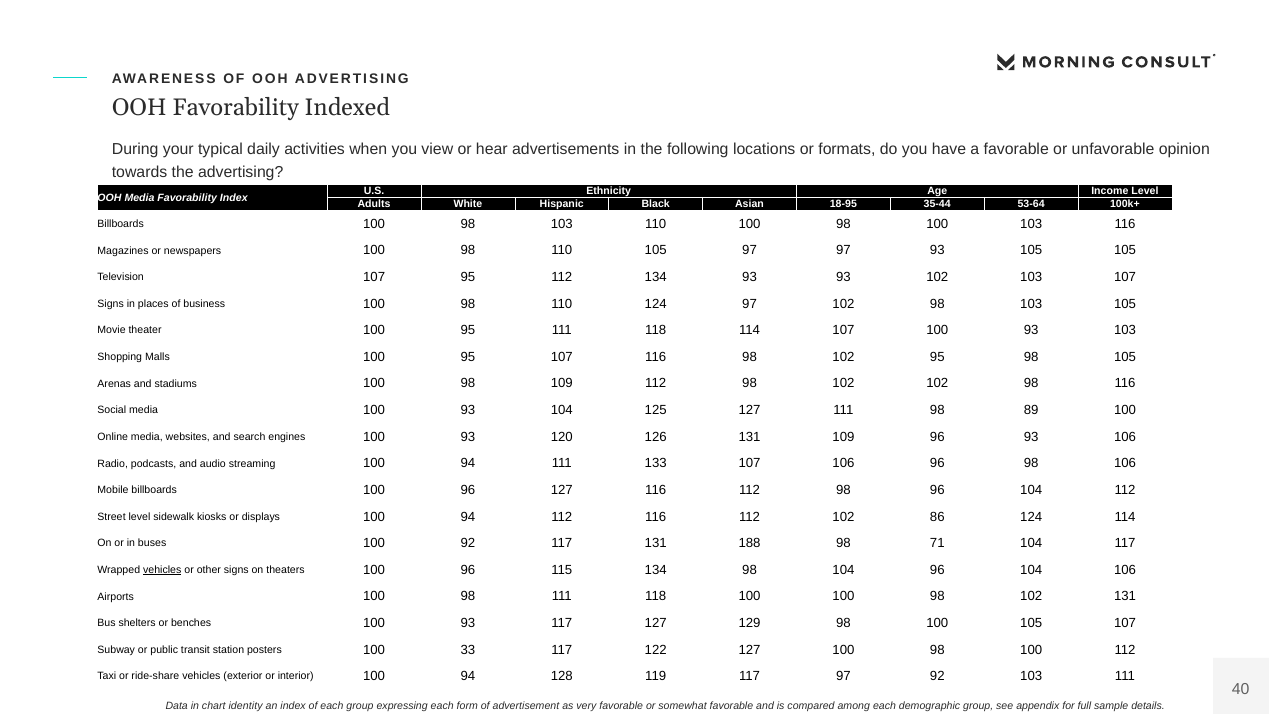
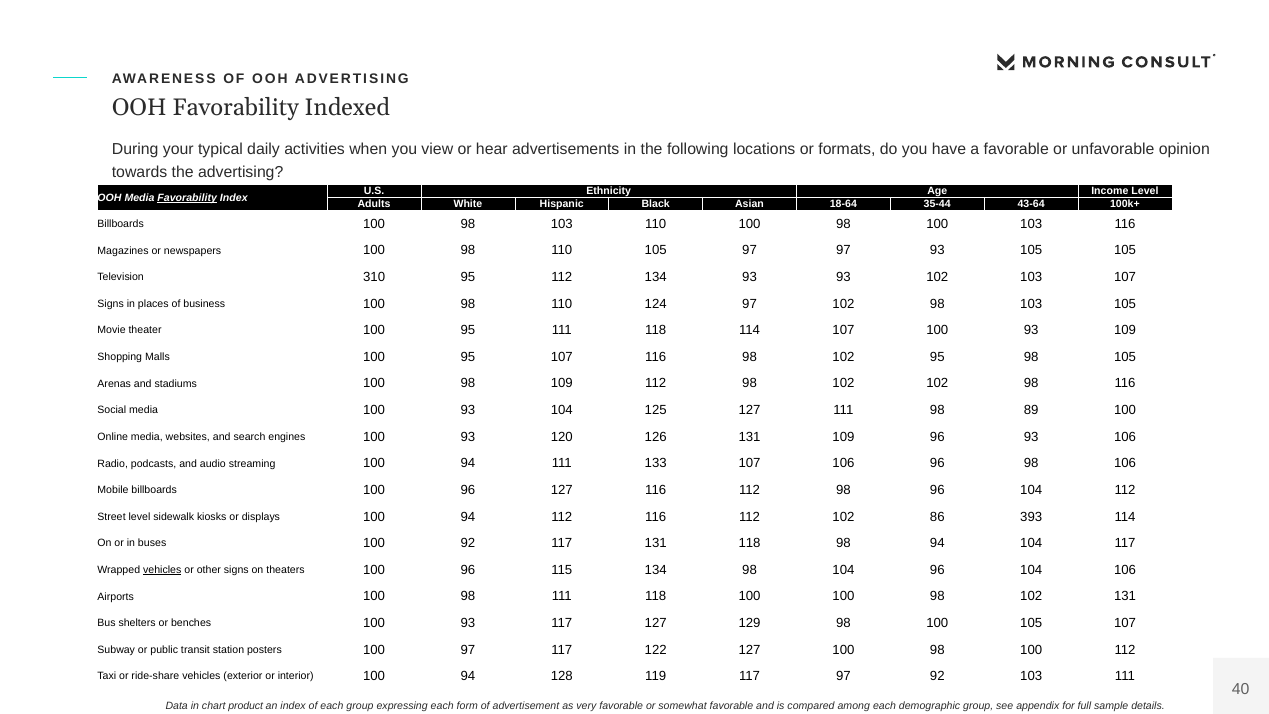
Favorability underline: none -> present (187, 198)
18-95: 18-95 -> 18-64 (843, 204)
53-64: 53-64 -> 43-64 (1031, 204)
Television 107: 107 -> 310 (374, 277)
93 103: 103 -> 109 (1125, 330)
86 124: 124 -> 393 (1031, 517)
131 188: 188 -> 118 (750, 543)
98 71: 71 -> 94 (937, 543)
100 33: 33 -> 97 (468, 650)
identity: identity -> product (246, 706)
